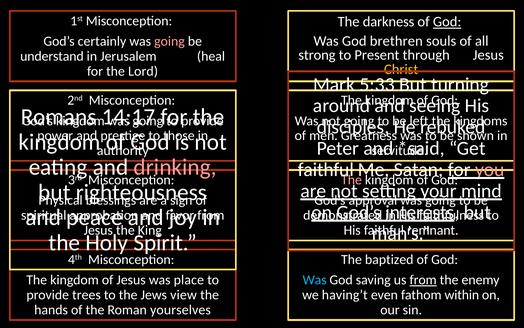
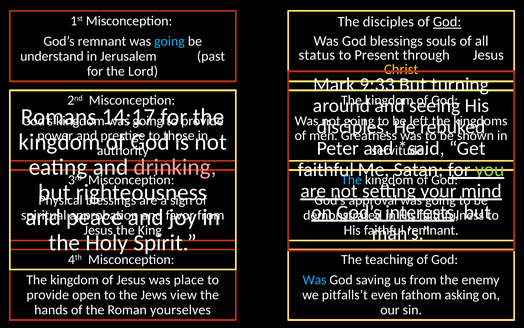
The darkness: darkness -> disciples (388, 22)
God brethren: brethren -> blessings (396, 41)
God’s certainly: certainly -> remnant (102, 41)
going colour: pink -> light blue (169, 41)
strong: strong -> status (317, 55)
heal: heal -> past (211, 56)
5:33: 5:33 -> 9:33 (377, 84)
you colour: pink -> light green (490, 169)
The colour: pink -> light blue (351, 180)
baptized: baptized -> teaching (389, 259)
from underline: present -> none (423, 280)
trees: trees -> open (86, 294)
having’t: having’t -> pitfalls’t (345, 294)
within: within -> asking (462, 294)
